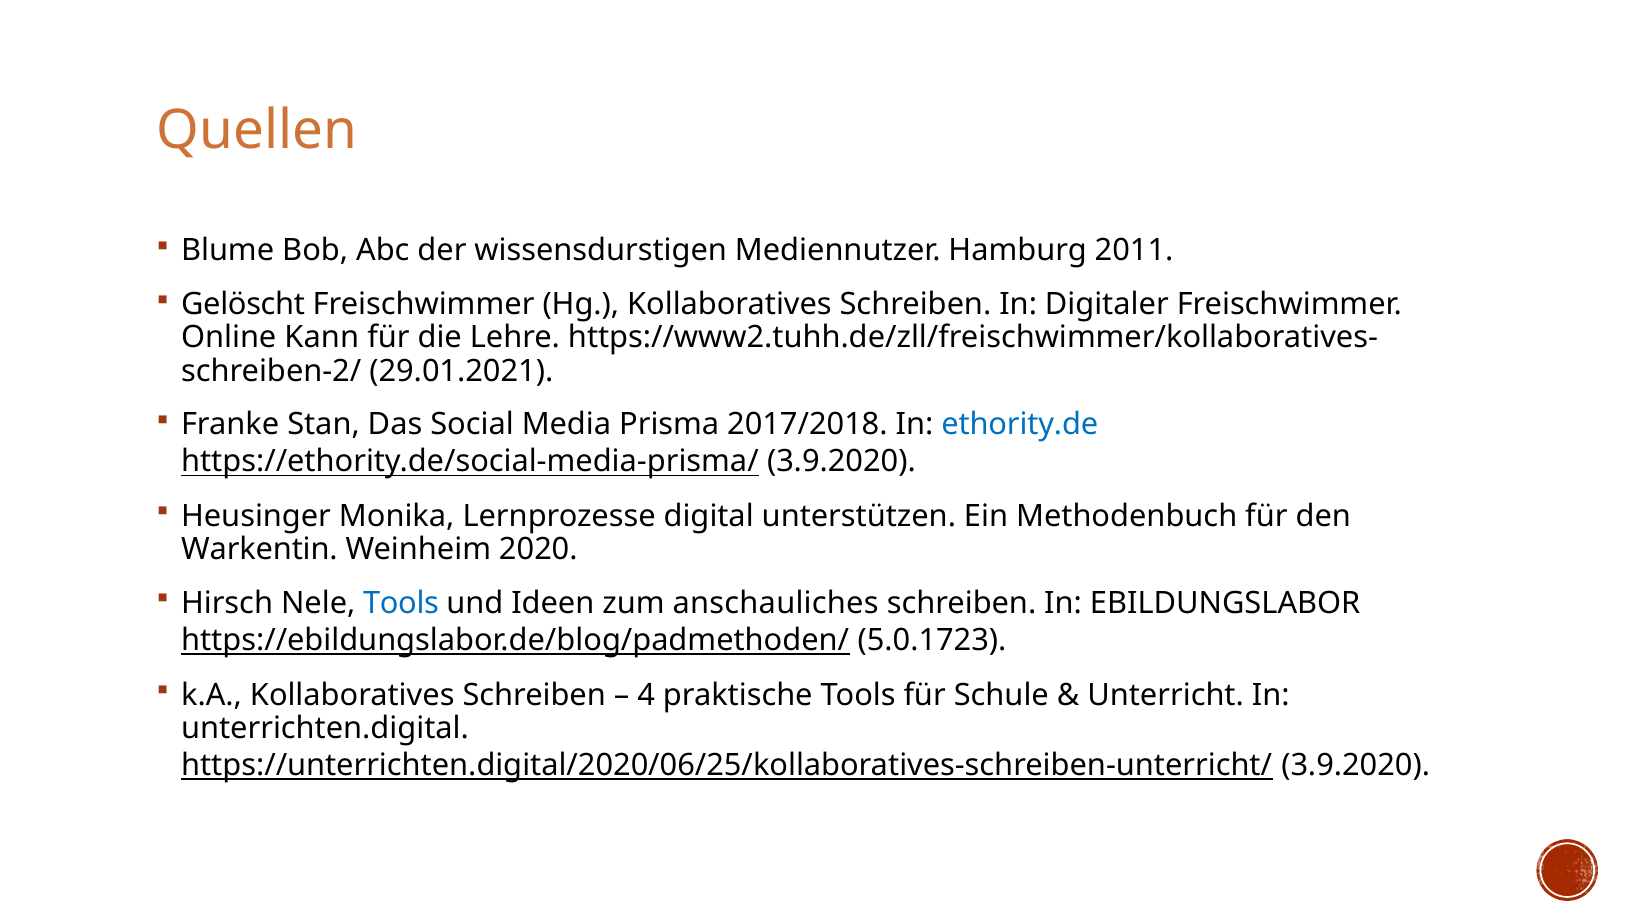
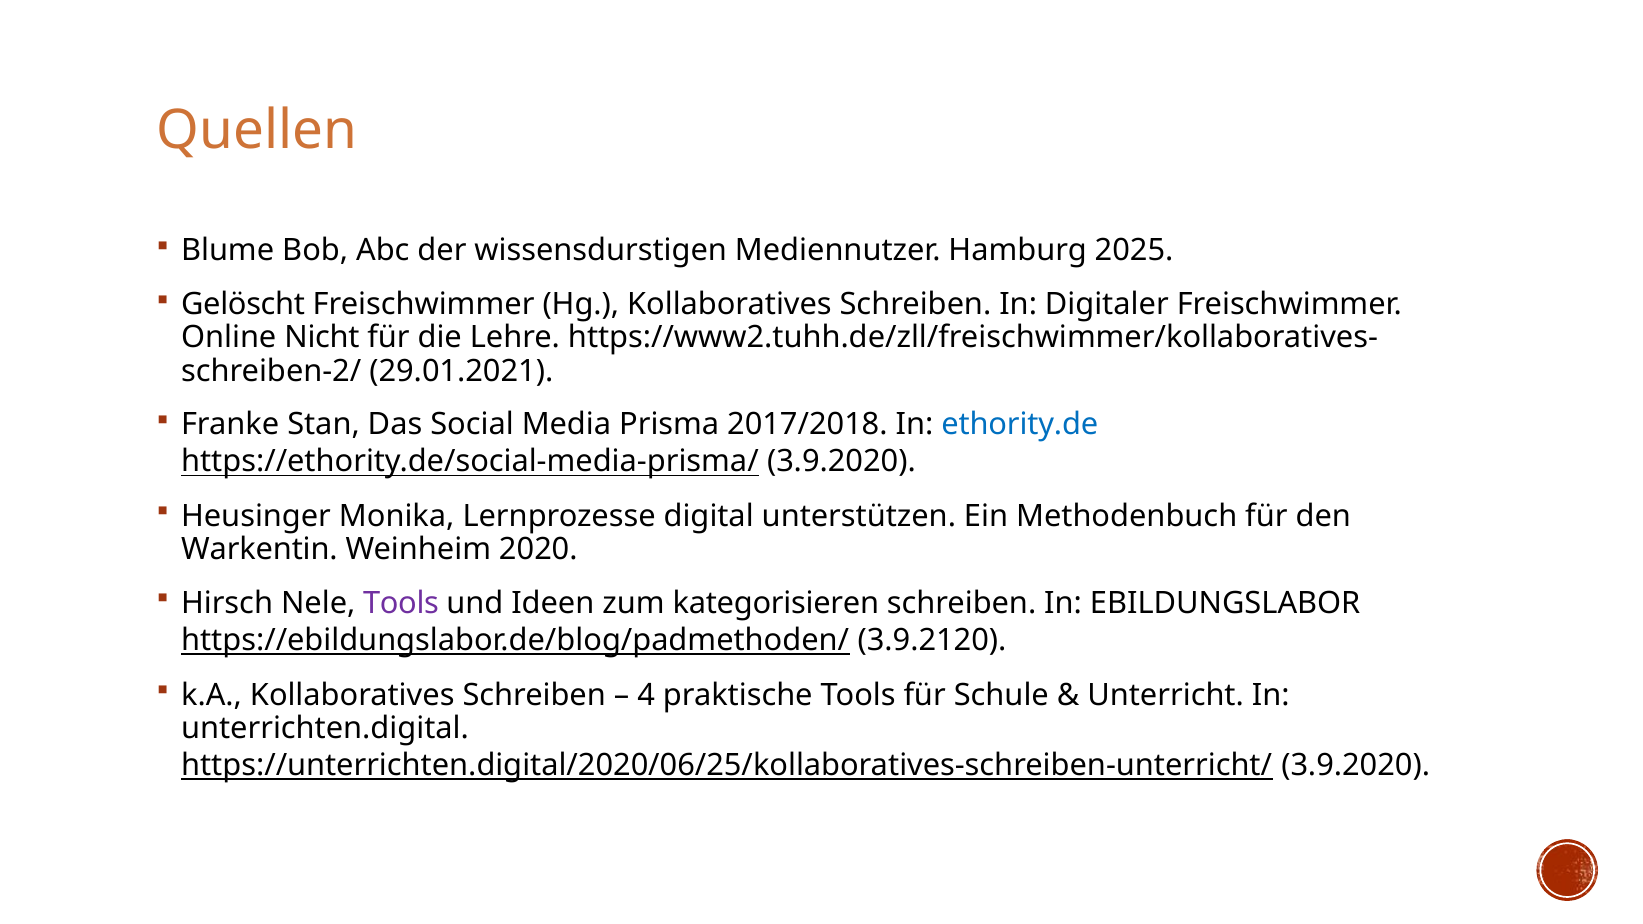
2011: 2011 -> 2025 (1134, 251)
Kann: Kann -> Nicht (322, 338)
Tools colour: blue -> purple (401, 603)
anschauliches: anschauliches -> kategorisieren (776, 603)
5.0.1723: 5.0.1723 -> 3.9.2120 (932, 640)
